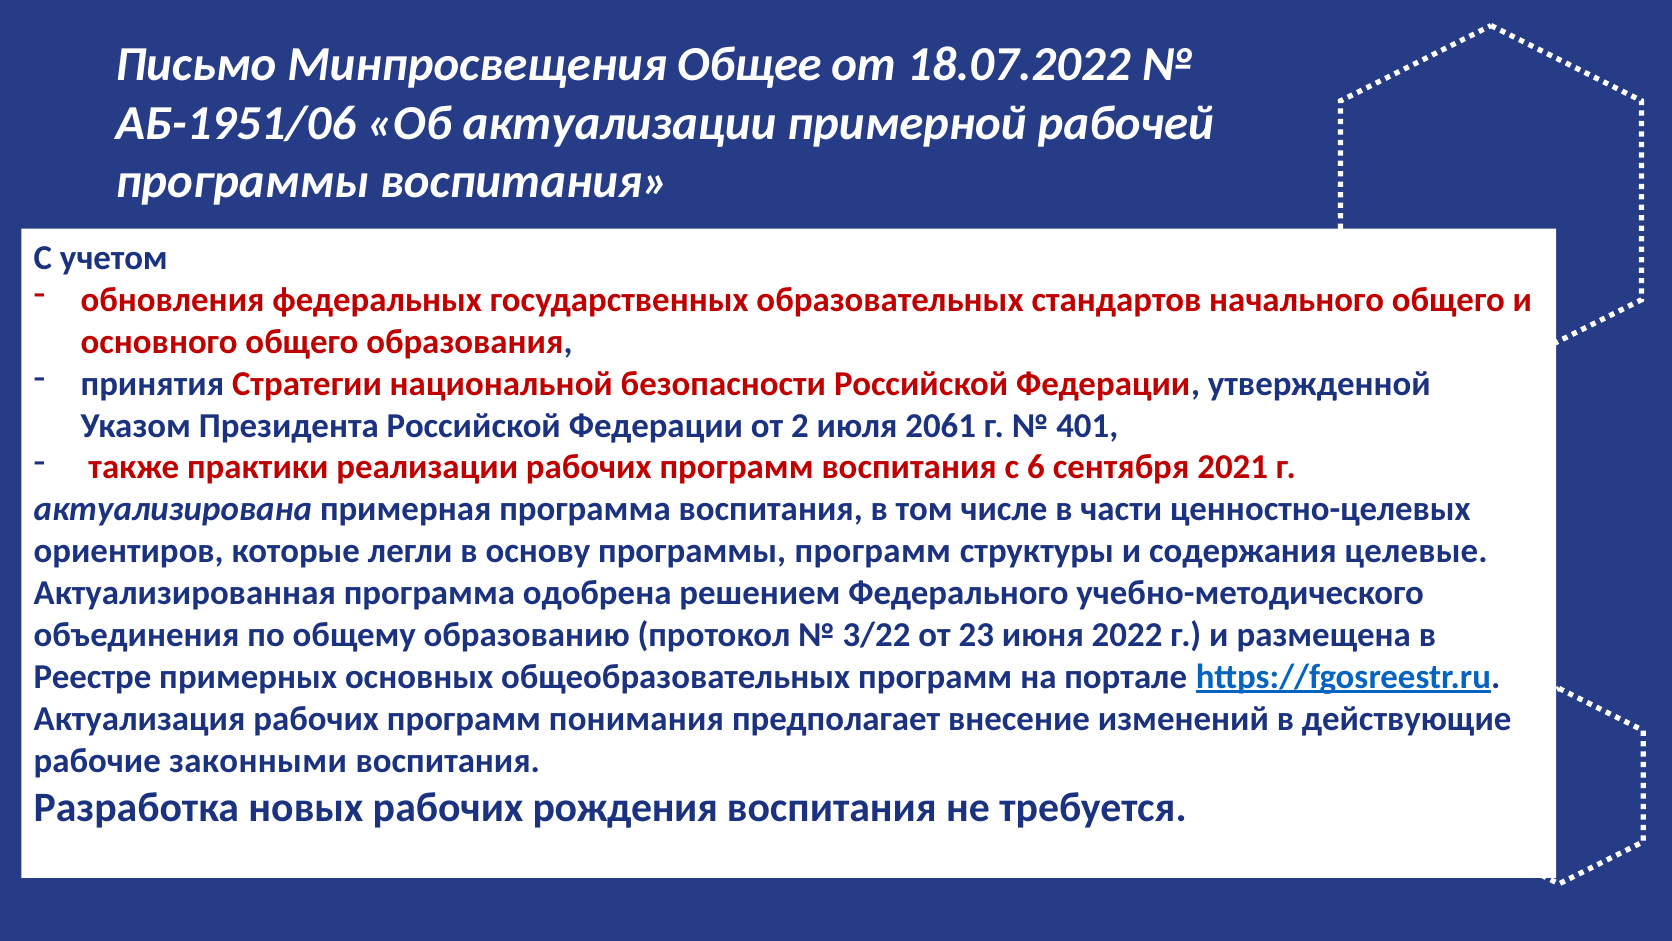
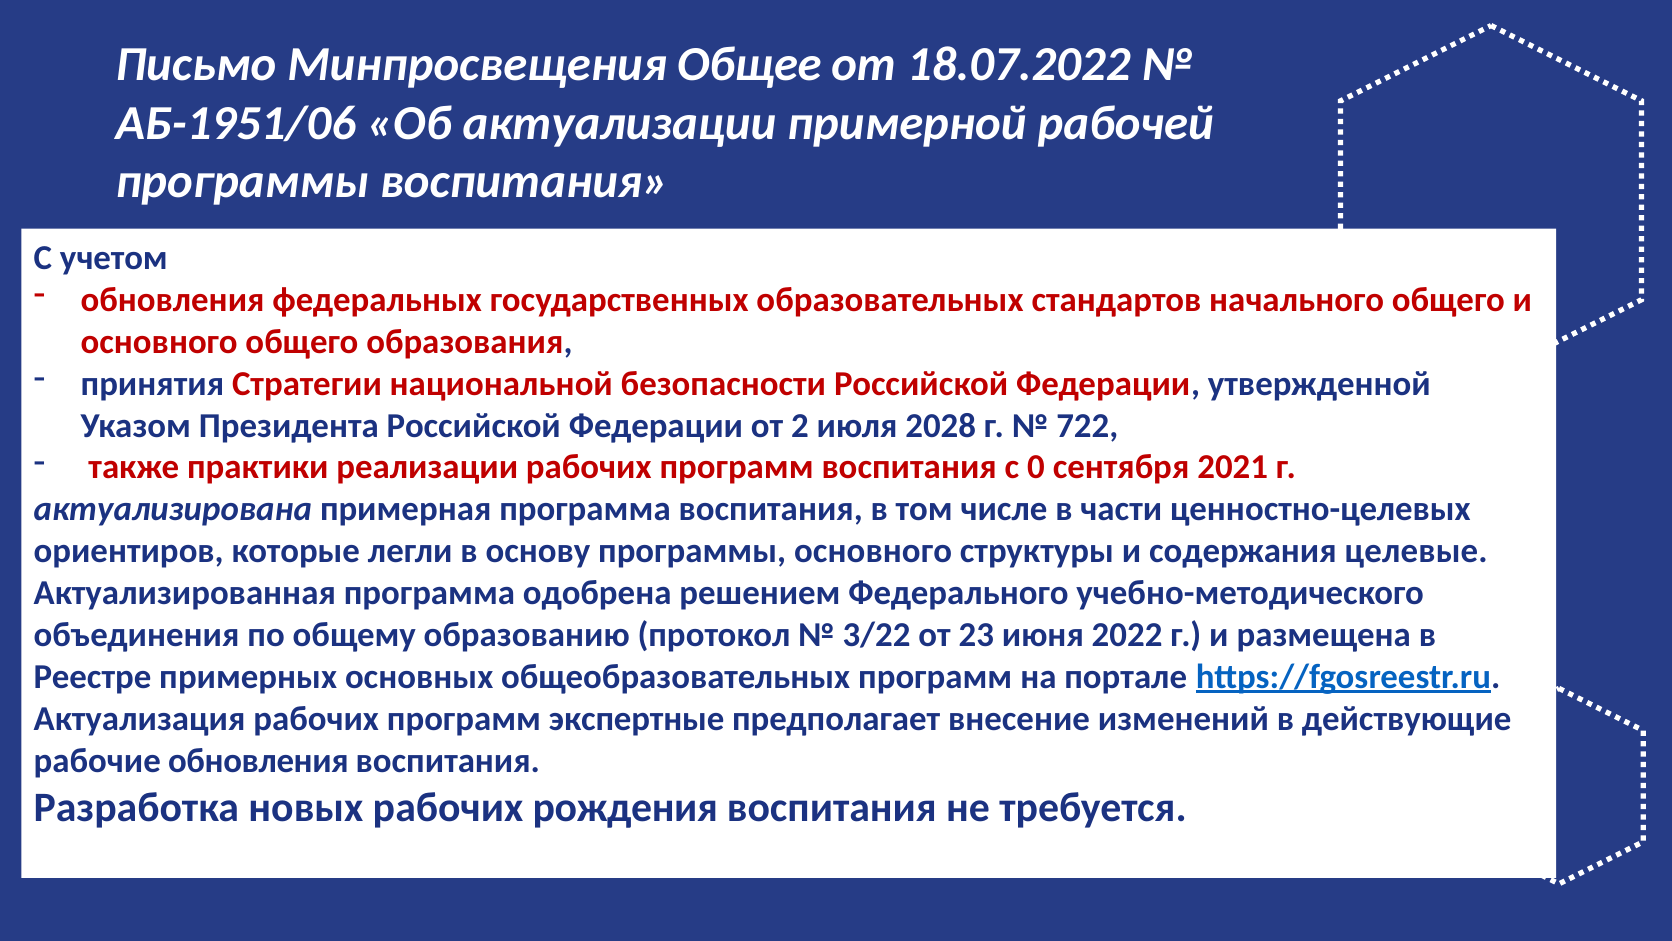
2061: 2061 -> 2028 (941, 425)
401: 401 -> 722 (1087, 425)
6: 6 -> 0 (1036, 467)
программы программ: программ -> основного (873, 551)
понимания: понимания -> экспертные (637, 719)
рабочие законными: законными -> обновления (258, 761)
